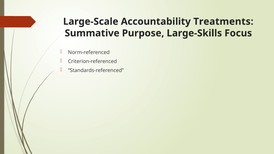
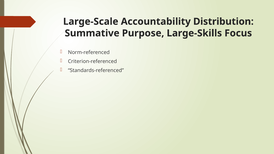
Treatments: Treatments -> Distribution (223, 22)
